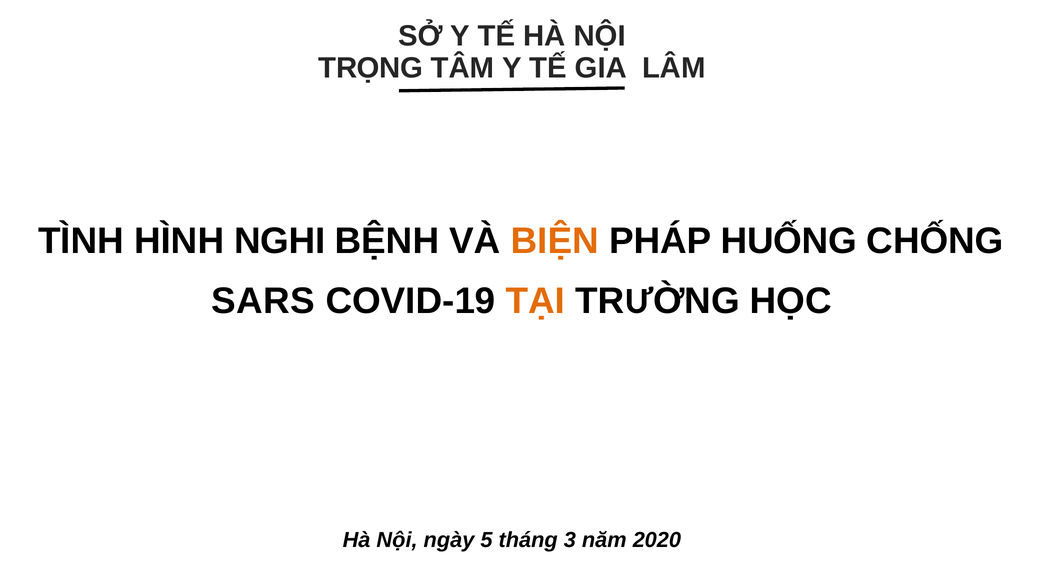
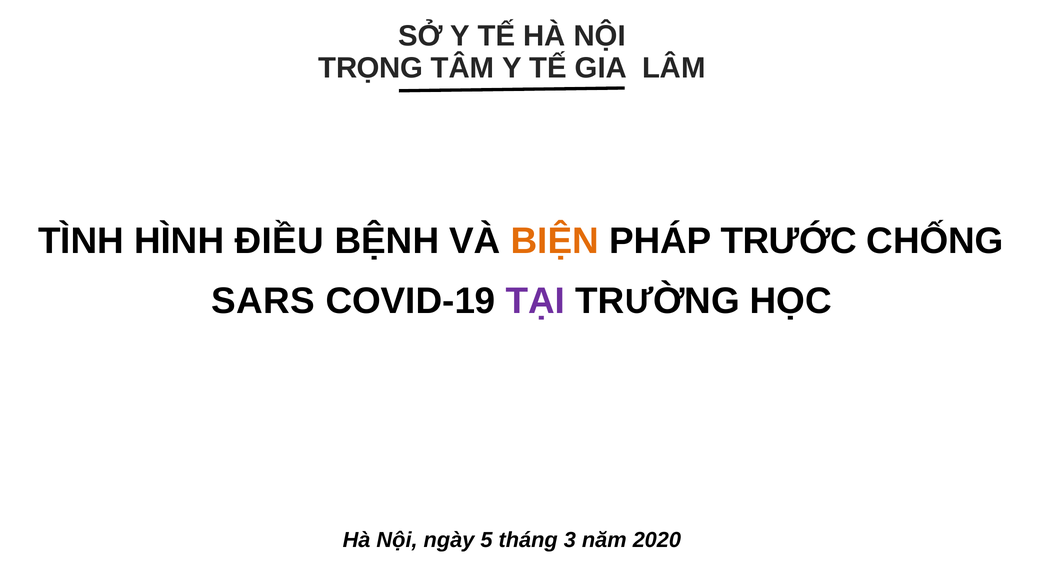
NGHI: NGHI -> ĐIỀU (279, 241)
HUỐNG: HUỐNG -> TRƯỚC (789, 241)
TẠI colour: orange -> purple (535, 301)
